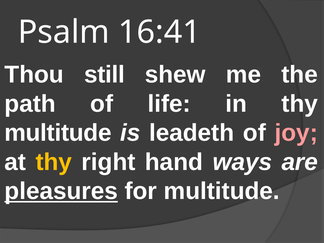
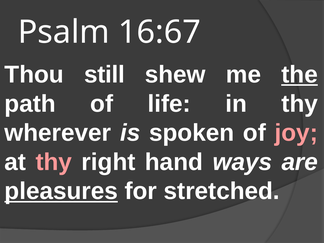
16:41: 16:41 -> 16:67 (160, 32)
the underline: none -> present (300, 75)
multitude: multitude -> wherever (58, 133)
leadeth: leadeth -> spoken (192, 133)
thy colour: yellow -> pink (54, 162)
for multitude: multitude -> stretched (222, 191)
